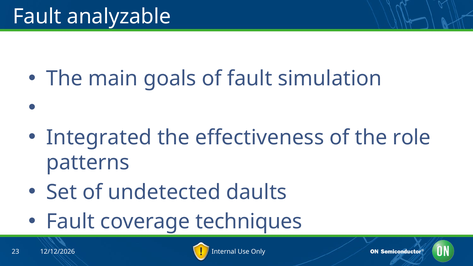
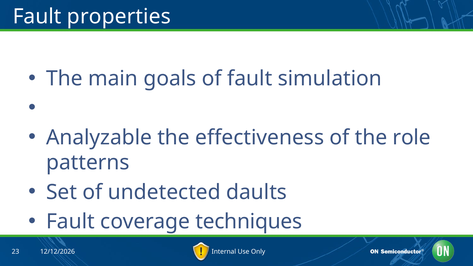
analyzable: analyzable -> properties (119, 16)
Integrated: Integrated -> Analyzable (99, 137)
